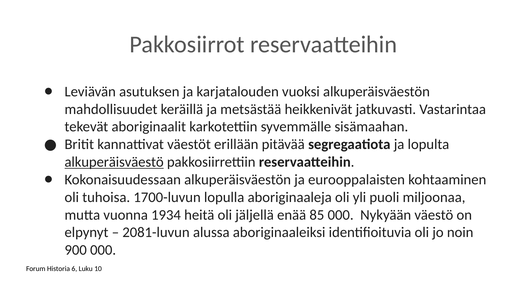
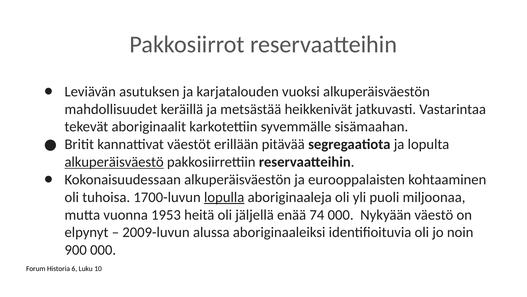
lopulla underline: none -> present (224, 197)
1934: 1934 -> 1953 (166, 214)
85: 85 -> 74 (317, 214)
2081-luvun: 2081-luvun -> 2009-luvun (156, 232)
